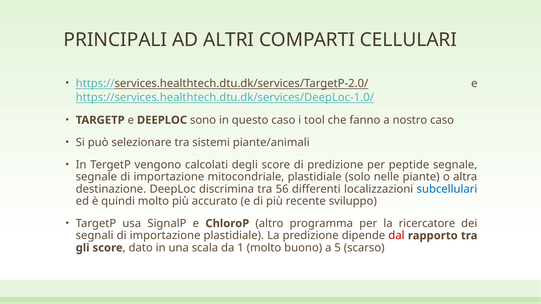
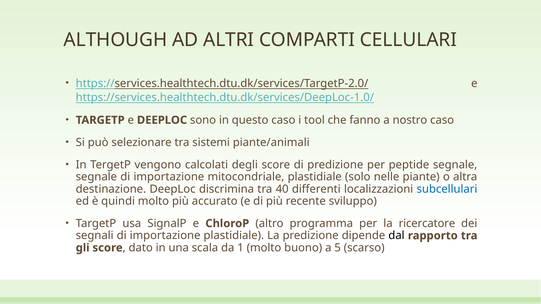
PRINCIPALI: PRINCIPALI -> ALTHOUGH (115, 40)
56: 56 -> 40 (282, 189)
dal colour: red -> black (396, 236)
